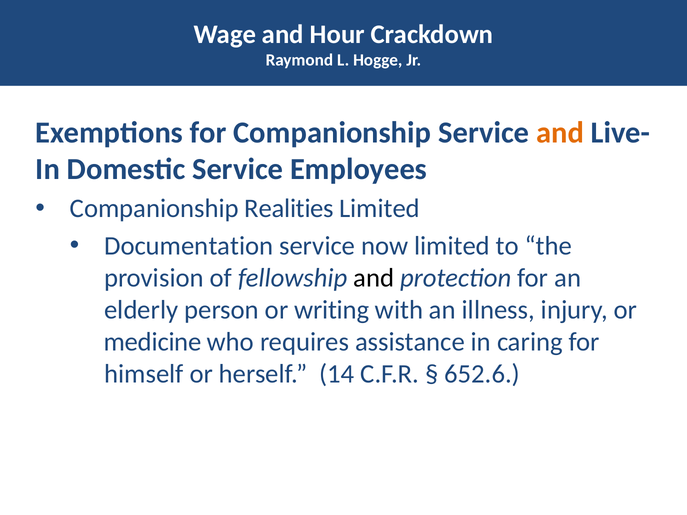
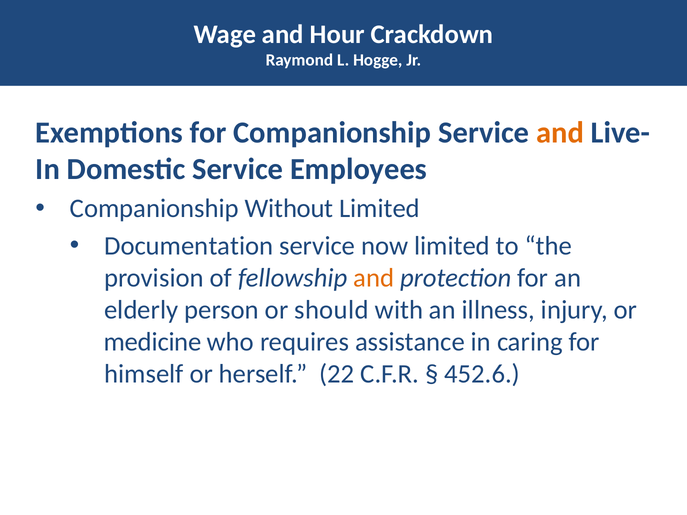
Realities: Realities -> Without (289, 209)
and colour: black -> orange (374, 278)
writing: writing -> should (332, 310)
14: 14 -> 22 (337, 374)
652.6: 652.6 -> 452.6 (482, 374)
